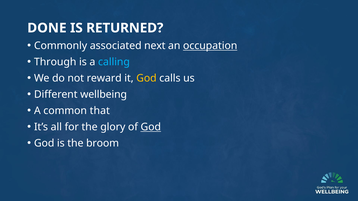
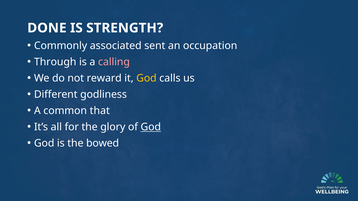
RETURNED: RETURNED -> STRENGTH (125, 28)
next: next -> sent (155, 46)
occupation underline: present -> none (210, 46)
calling colour: light blue -> pink (114, 62)
wellbeing: wellbeing -> godliness (104, 95)
broom: broom -> bowed (103, 143)
